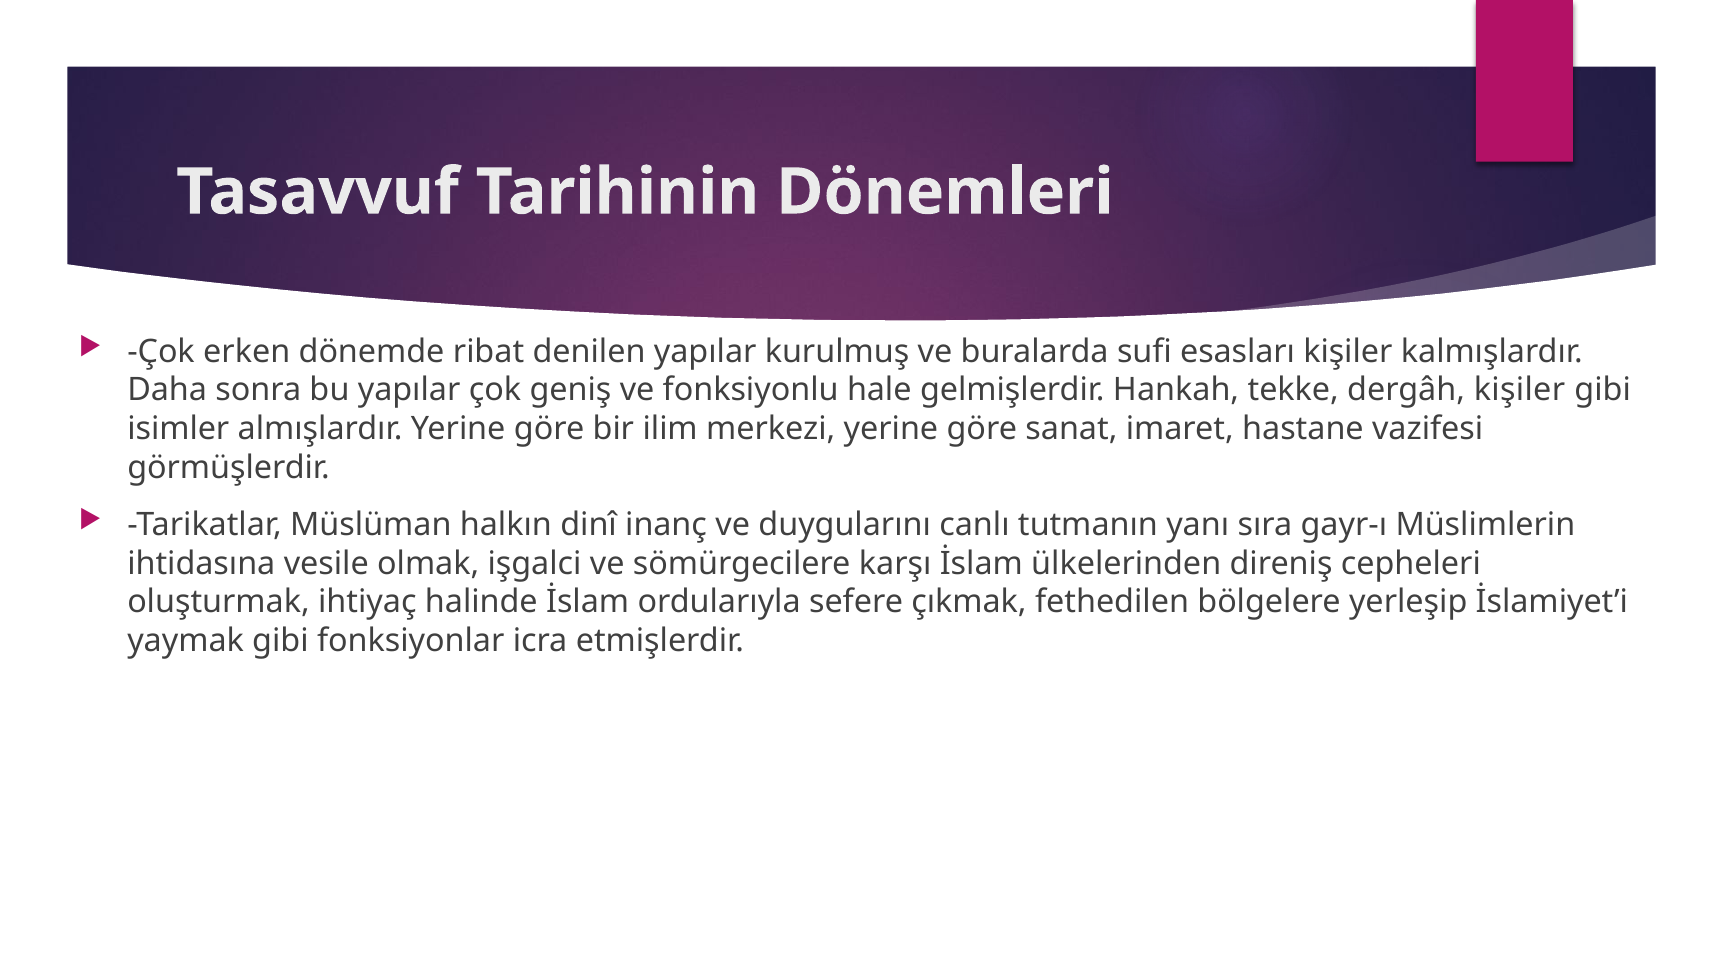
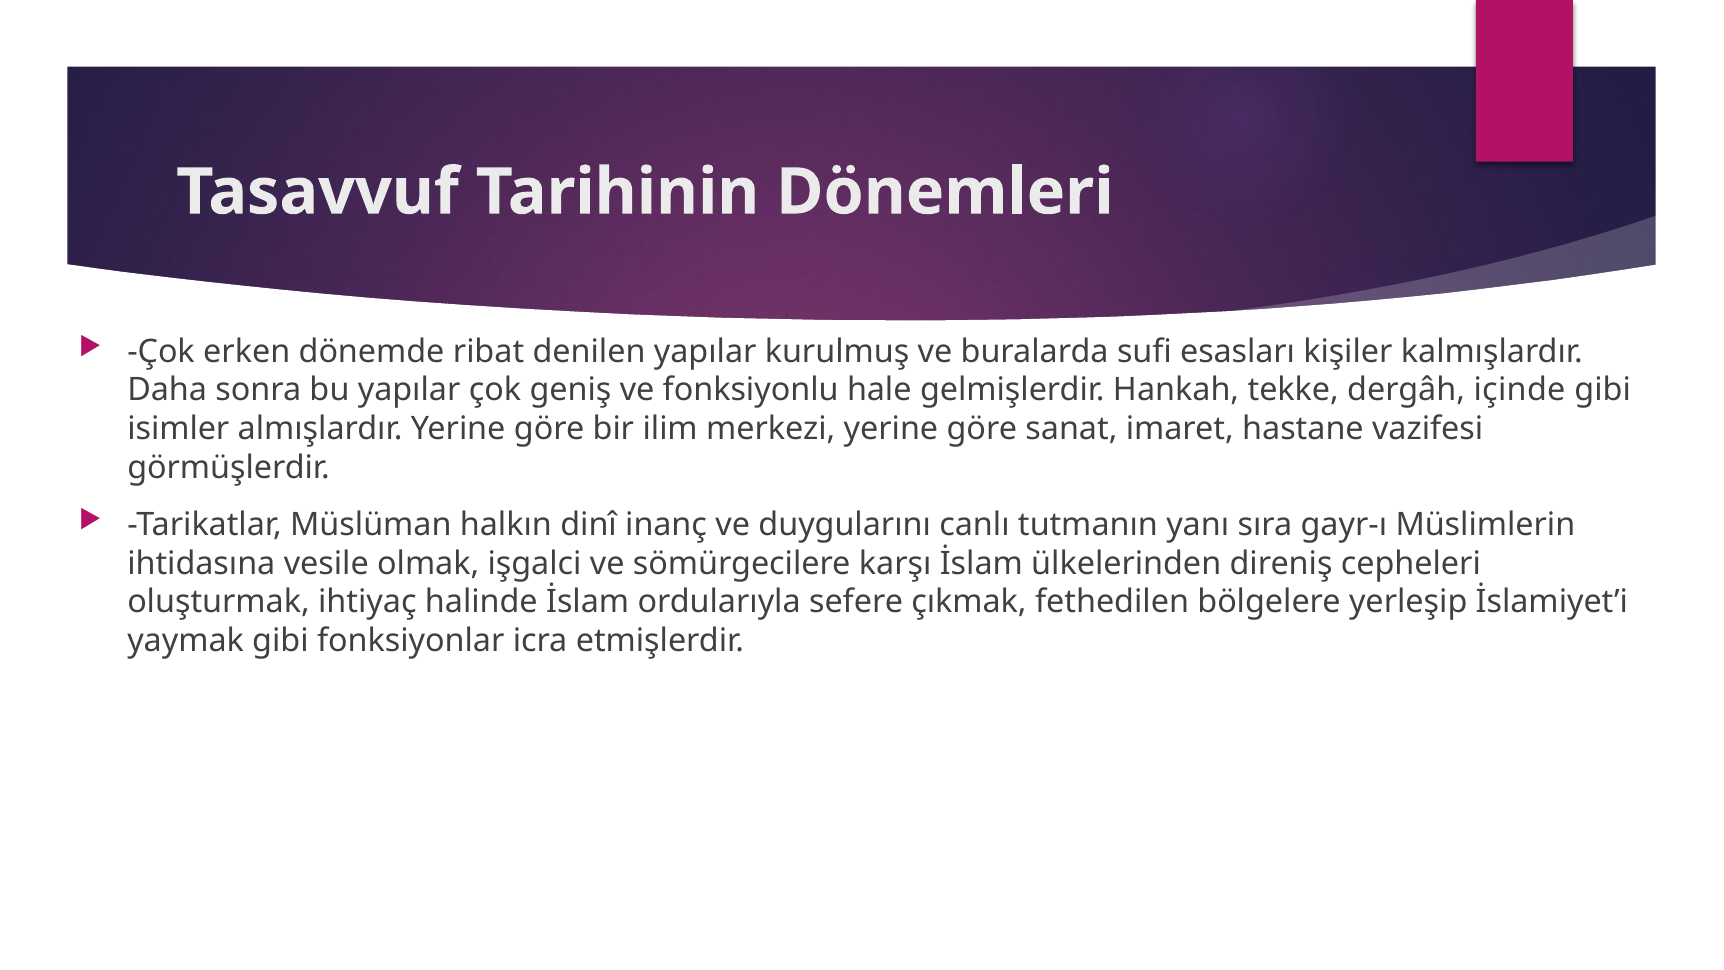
dergâh kişiler: kişiler -> içinde (1520, 390)
